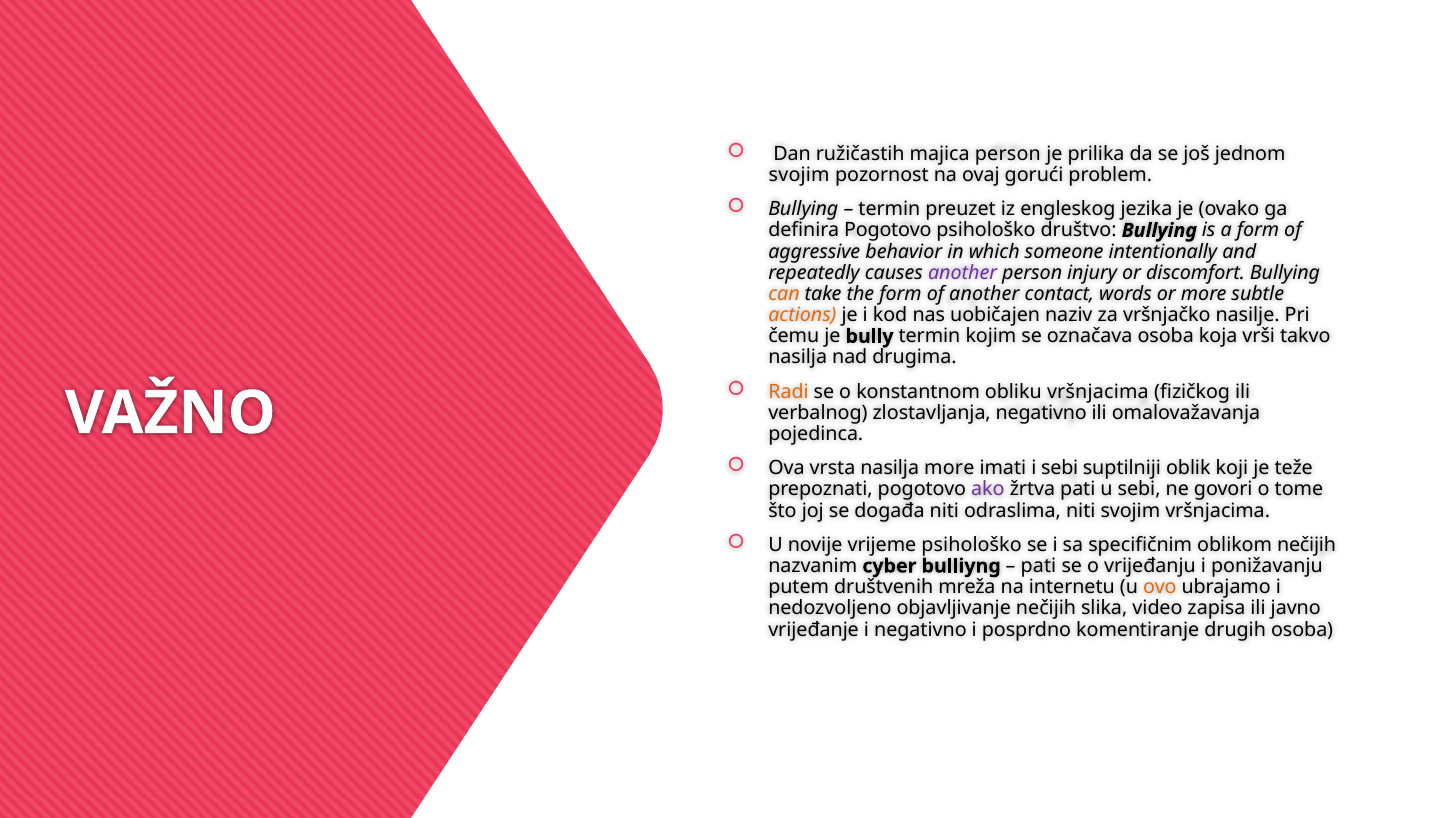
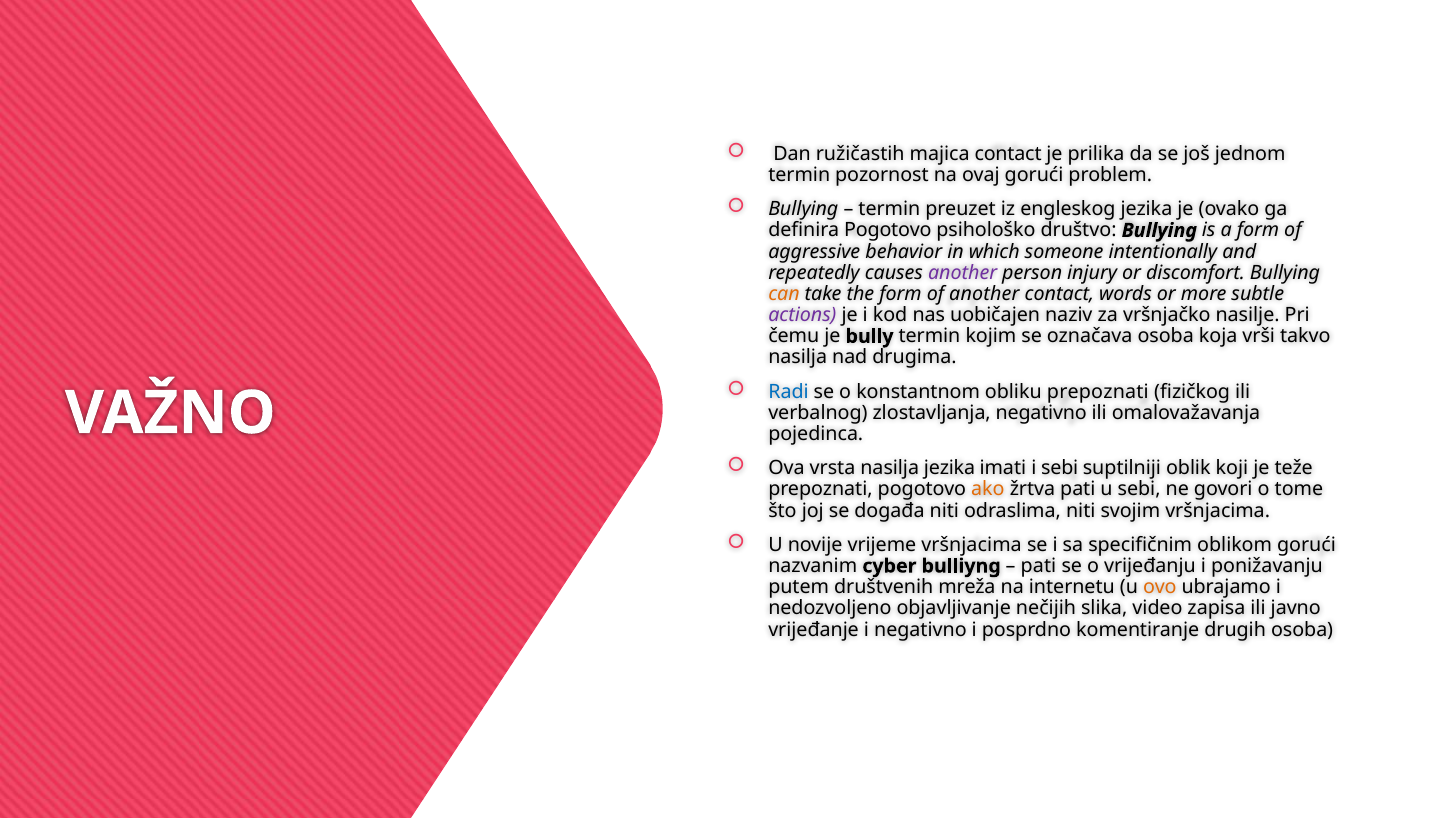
majica person: person -> contact (1008, 154)
svojim: svojim -> termin (799, 175)
actions colour: orange -> purple (802, 315)
Radi colour: orange -> blue (789, 392)
obliku vršnjacima: vršnjacima -> prepoznati (1098, 392)
nasilja more: more -> jezika (950, 468)
ako colour: purple -> orange (988, 489)
vrijeme psihološko: psihološko -> vršnjacima (972, 545)
oblikom nečijih: nečijih -> gorući (1306, 545)
